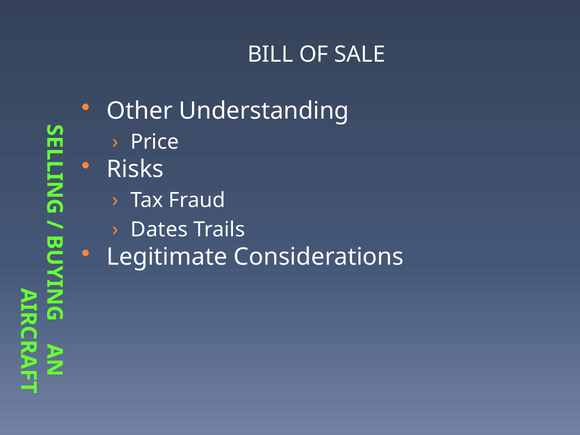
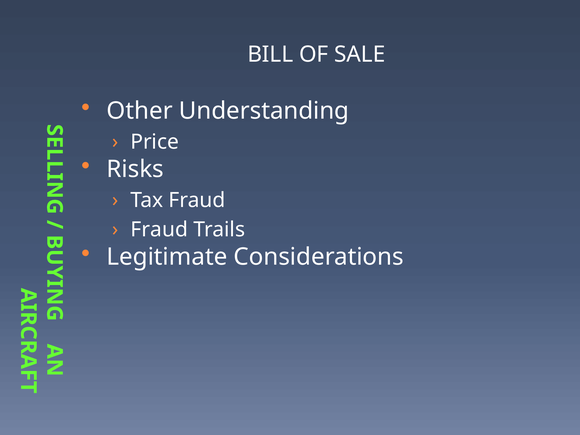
Dates: Dates -> Fraud (159, 229)
